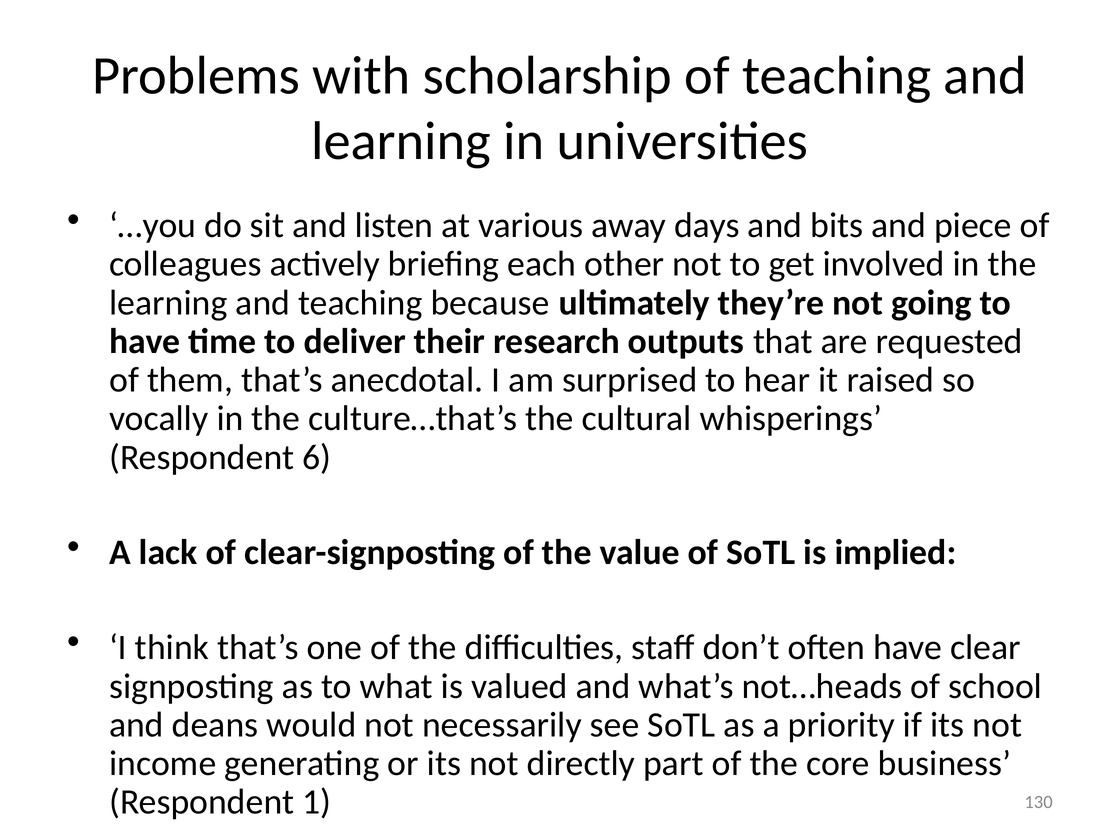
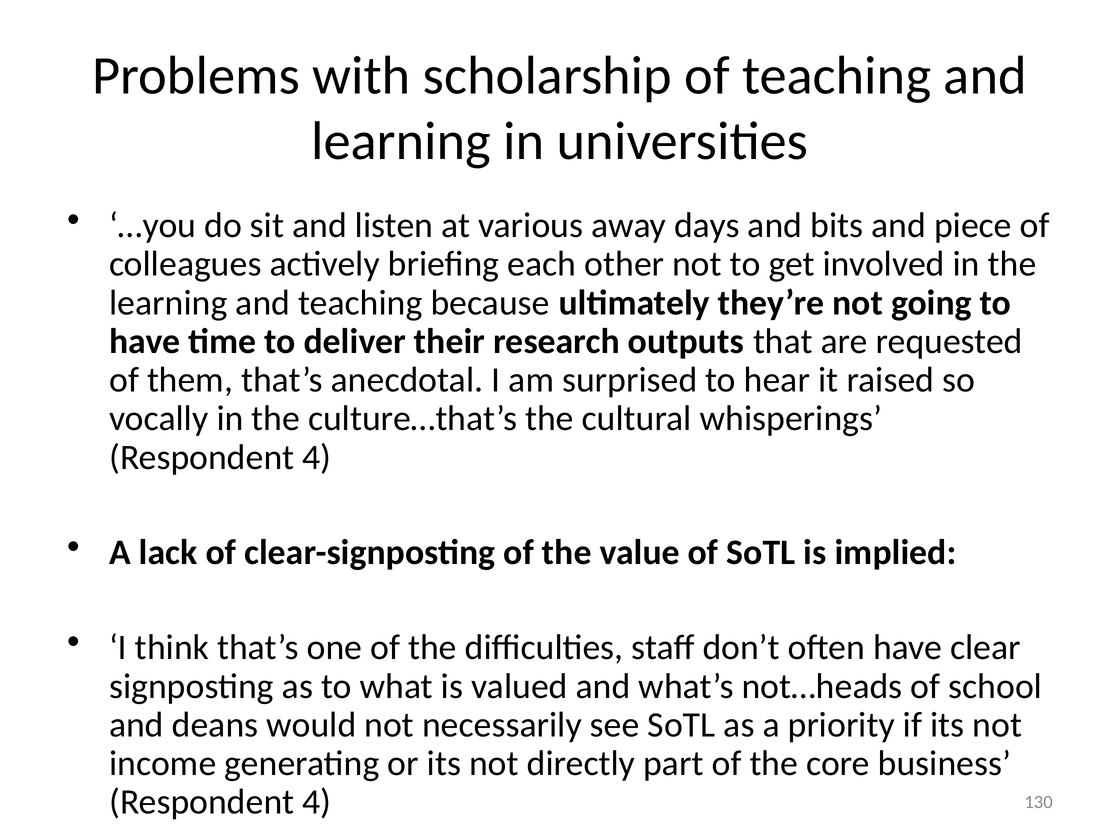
6: 6 -> 4 (317, 457)
1: 1 -> 4 (317, 802)
